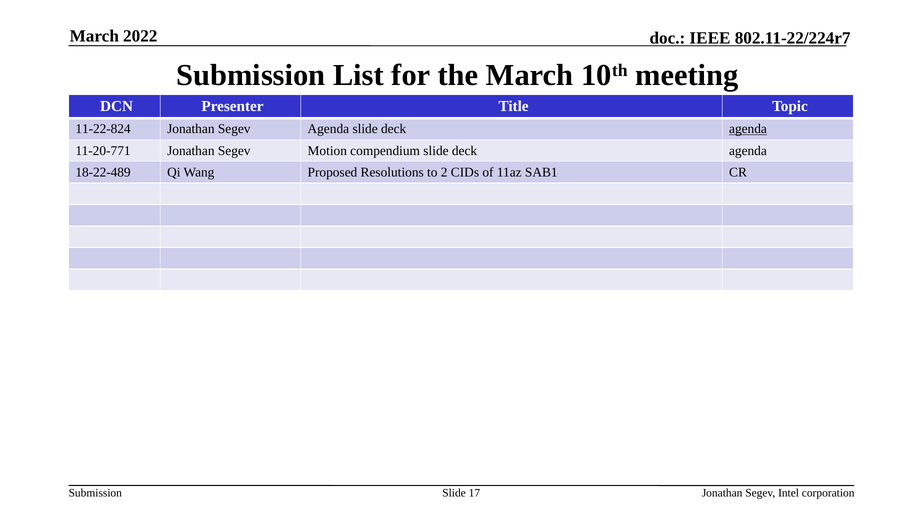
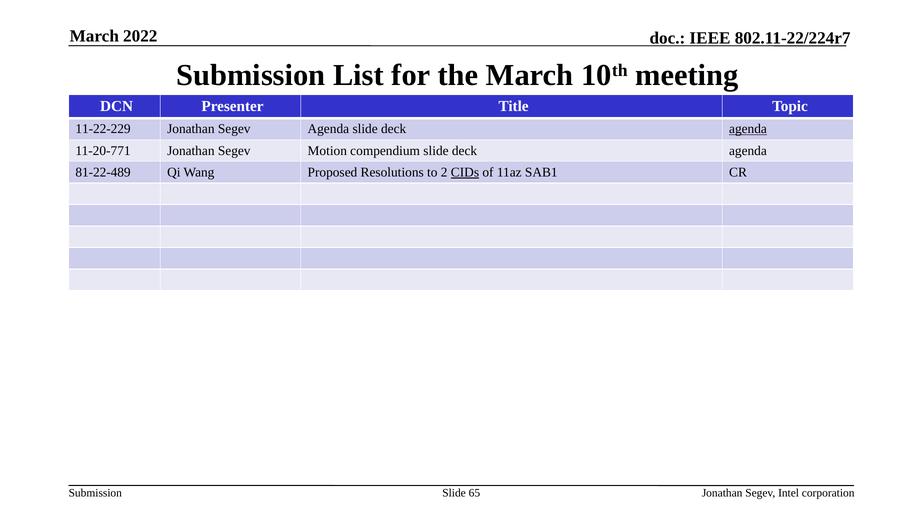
11-22-824: 11-22-824 -> 11-22-229 (103, 129)
18-22-489: 18-22-489 -> 81-22-489 (103, 172)
CIDs underline: none -> present (465, 172)
17: 17 -> 65 (474, 494)
